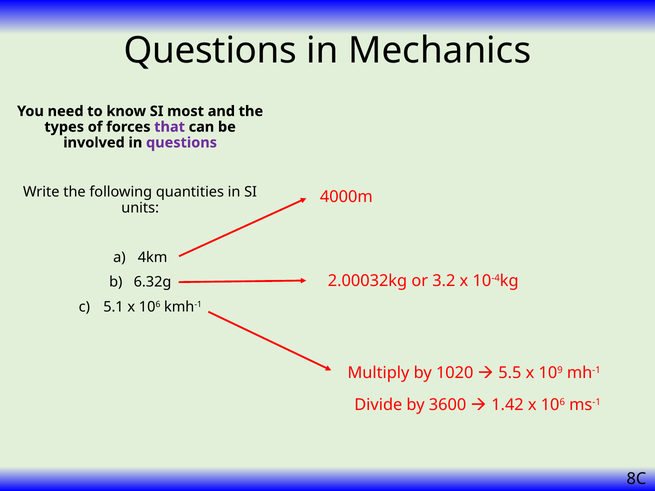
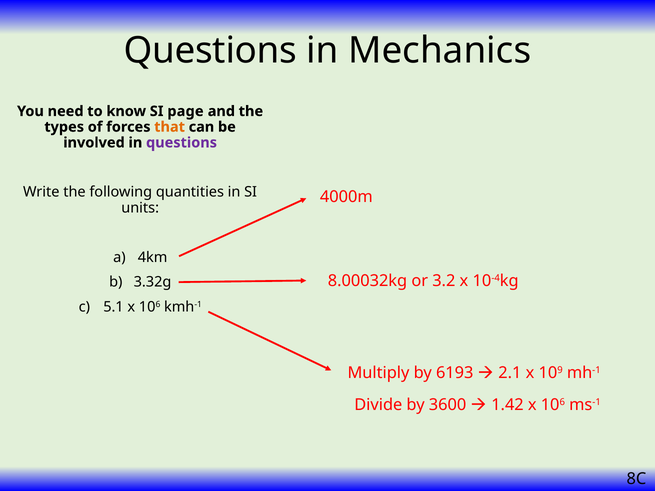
most: most -> page (185, 111)
that colour: purple -> orange (170, 127)
2.00032kg: 2.00032kg -> 8.00032kg (368, 281)
6.32g: 6.32g -> 3.32g (153, 282)
1020: 1020 -> 6193 (455, 373)
5.5: 5.5 -> 2.1 (510, 373)
